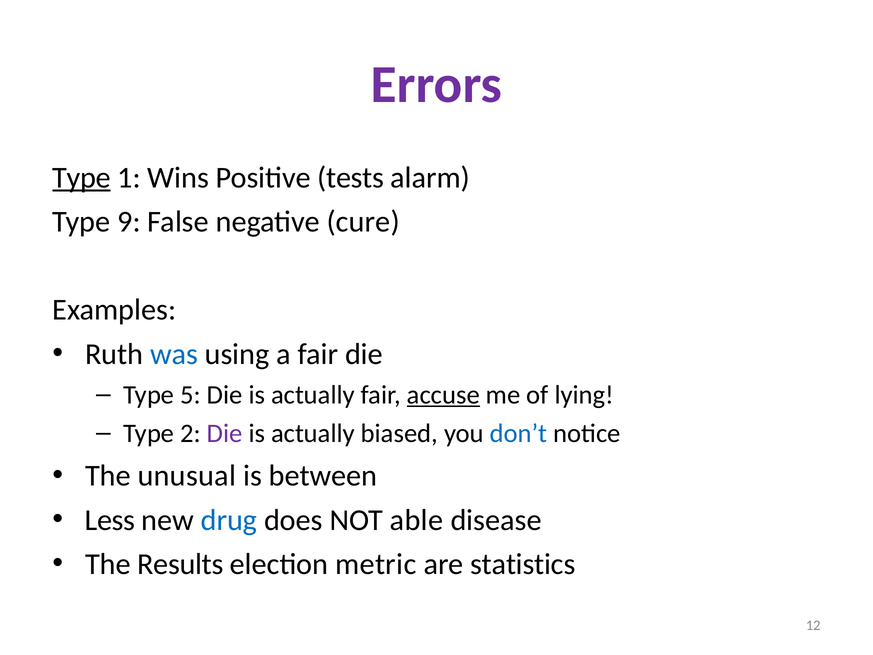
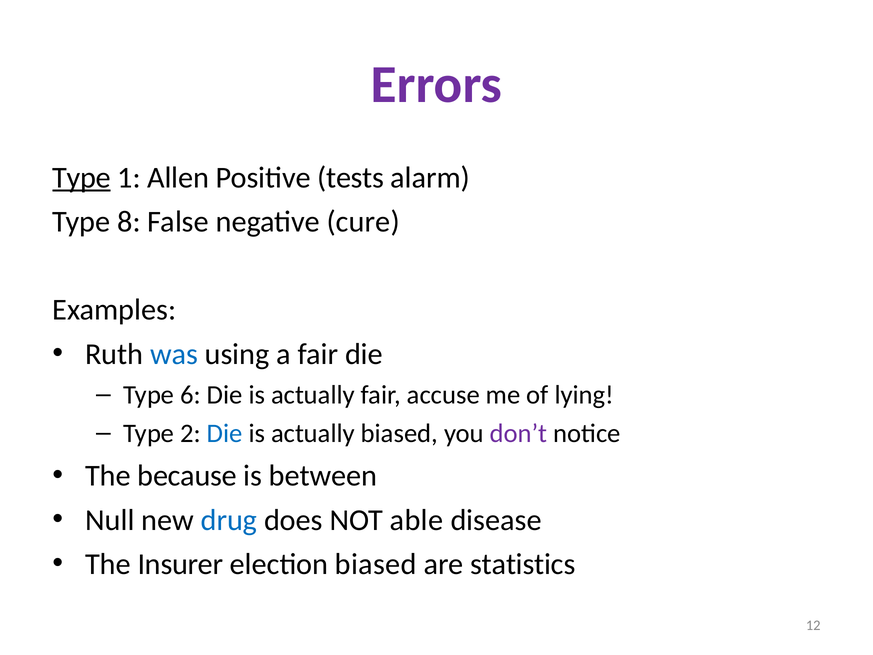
Wins: Wins -> Allen (178, 177)
9: 9 -> 8 (129, 222)
5: 5 -> 6 (191, 395)
accuse underline: present -> none (443, 395)
Die colour: purple -> blue (225, 434)
don’t colour: blue -> purple (518, 434)
unusual: unusual -> because (187, 476)
Less: Less -> Null (110, 520)
Results: Results -> Insurer (180, 564)
election metric: metric -> biased (376, 564)
